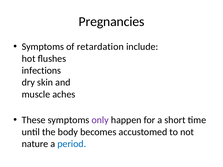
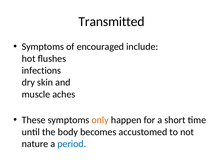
Pregnancies: Pregnancies -> Transmitted (112, 22)
retardation: retardation -> encouraged (100, 47)
only colour: purple -> orange (100, 120)
